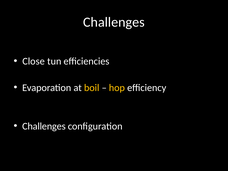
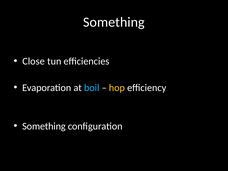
Challenges: Challenges -> Something (114, 22)
boil colour: yellow -> light blue (92, 88)
Challenges: Challenges -> Something (44, 126)
